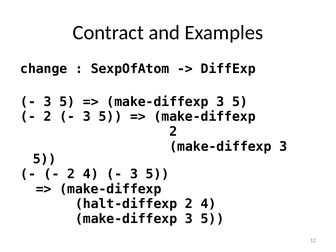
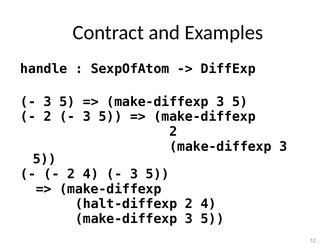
change: change -> handle (44, 69)
